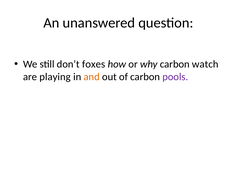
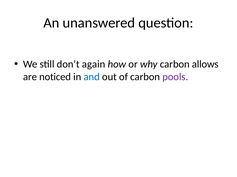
foxes: foxes -> again (94, 64)
watch: watch -> allows (205, 64)
playing: playing -> noticed (55, 77)
and colour: orange -> blue (92, 77)
